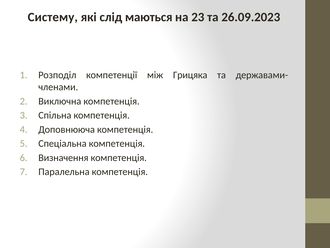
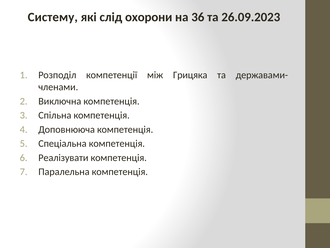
маються: маються -> охорони (149, 17)
23: 23 -> 36 (198, 17)
Визначення: Визначення -> Реалізувати (63, 157)
